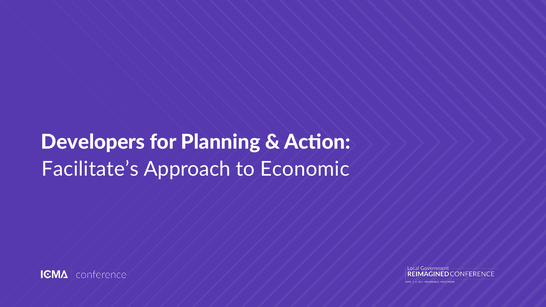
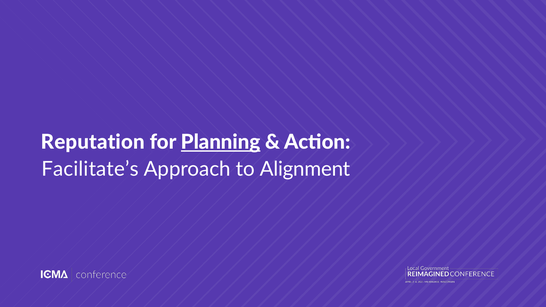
Developers: Developers -> Reputation (93, 142)
Planning underline: none -> present (221, 142)
Economic: Economic -> Alignment (305, 169)
